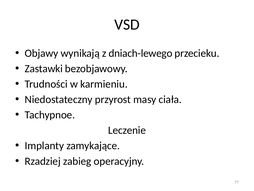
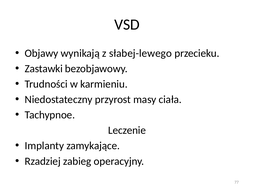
dniach-lewego: dniach-lewego -> słabej-lewego (140, 53)
